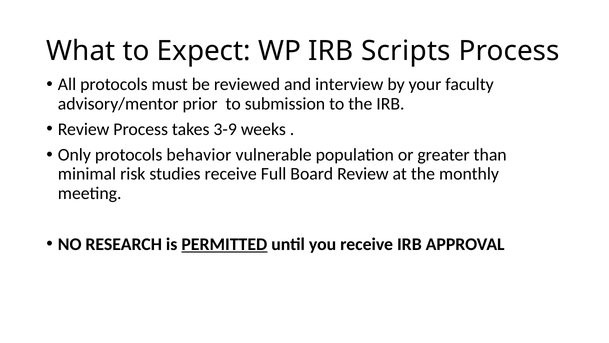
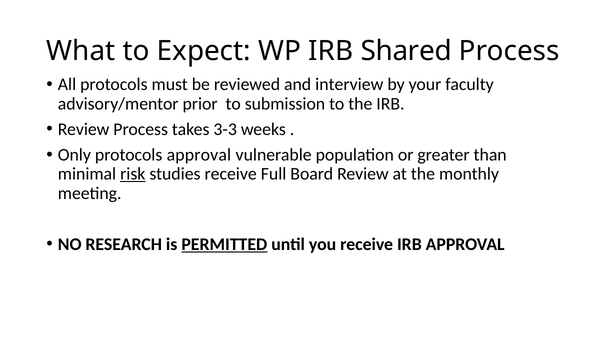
Scripts: Scripts -> Shared (406, 51)
3-9: 3-9 -> 3-3 (225, 129)
protocols behavior: behavior -> approval (199, 155)
risk underline: none -> present (133, 174)
